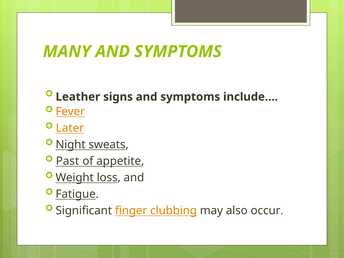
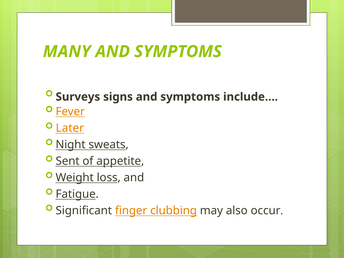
Leather: Leather -> Surveys (78, 97)
Past: Past -> Sent (68, 161)
